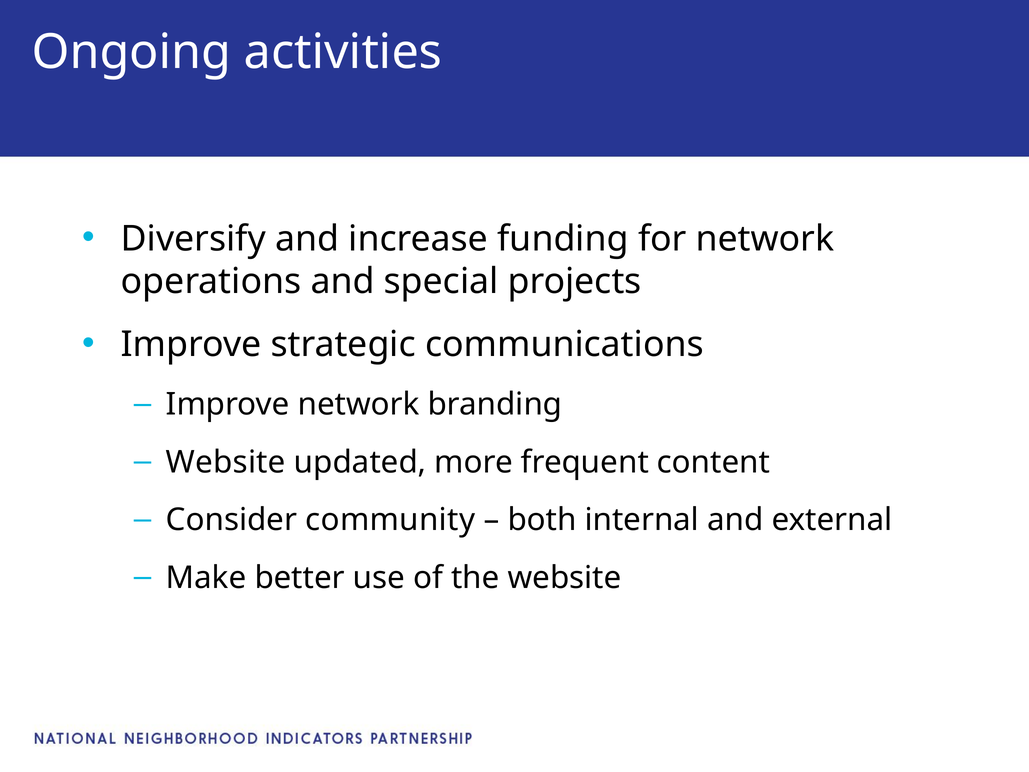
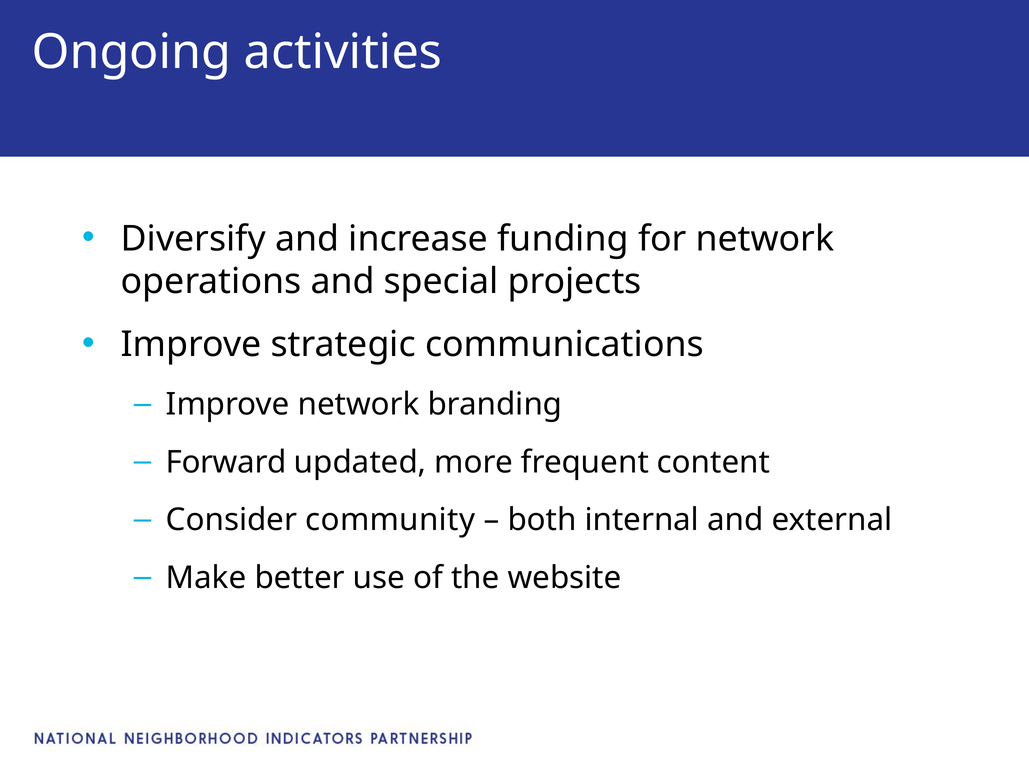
Website: Website -> Forward (226, 462)
